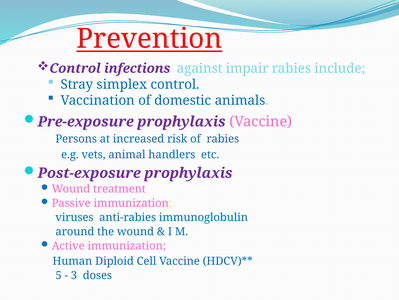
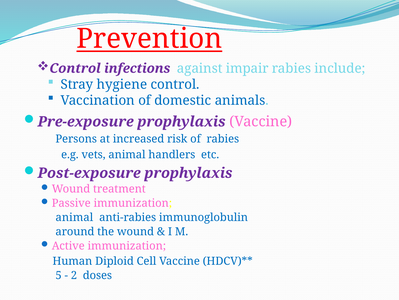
simplex: simplex -> hygiene (122, 84)
viruses: viruses -> animal (74, 217)
3: 3 -> 2 (74, 275)
